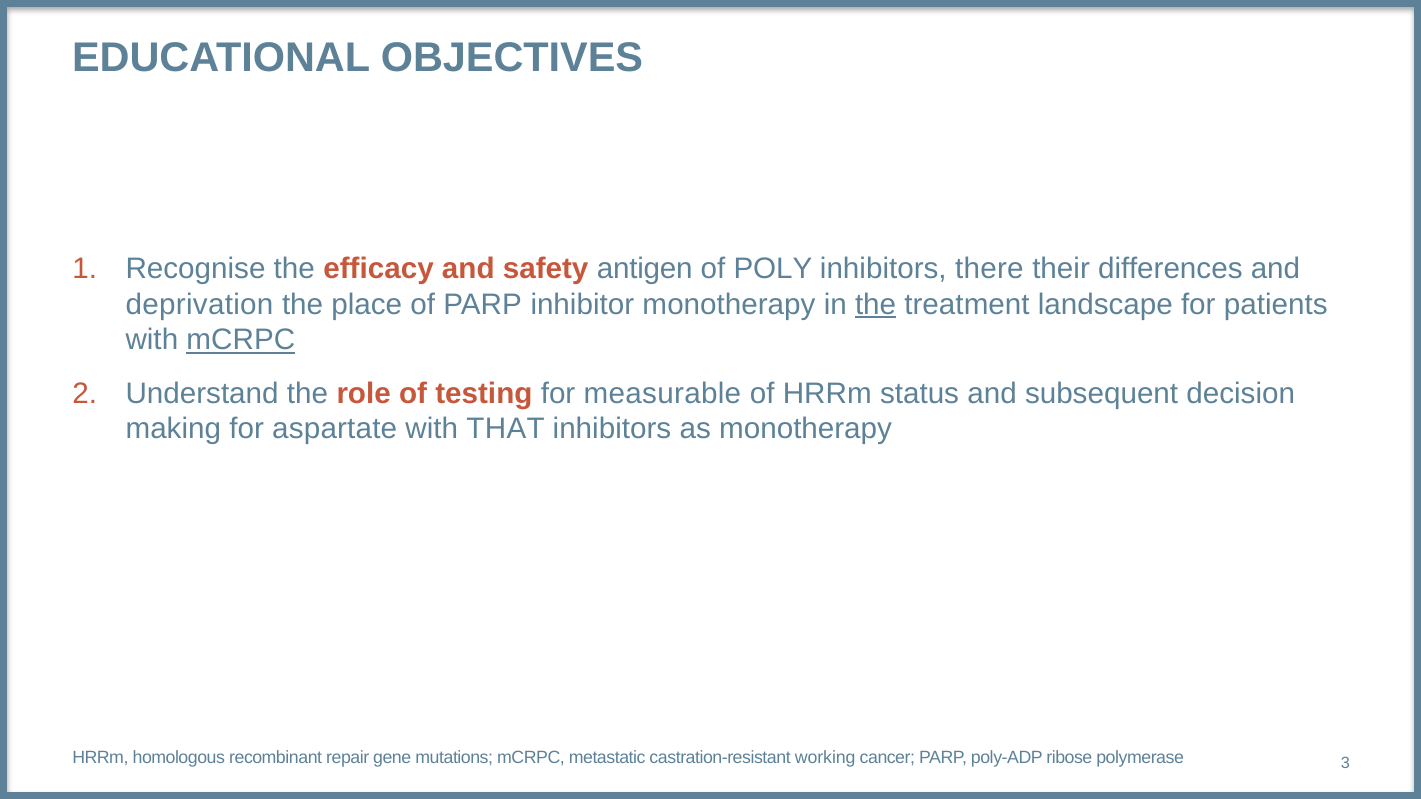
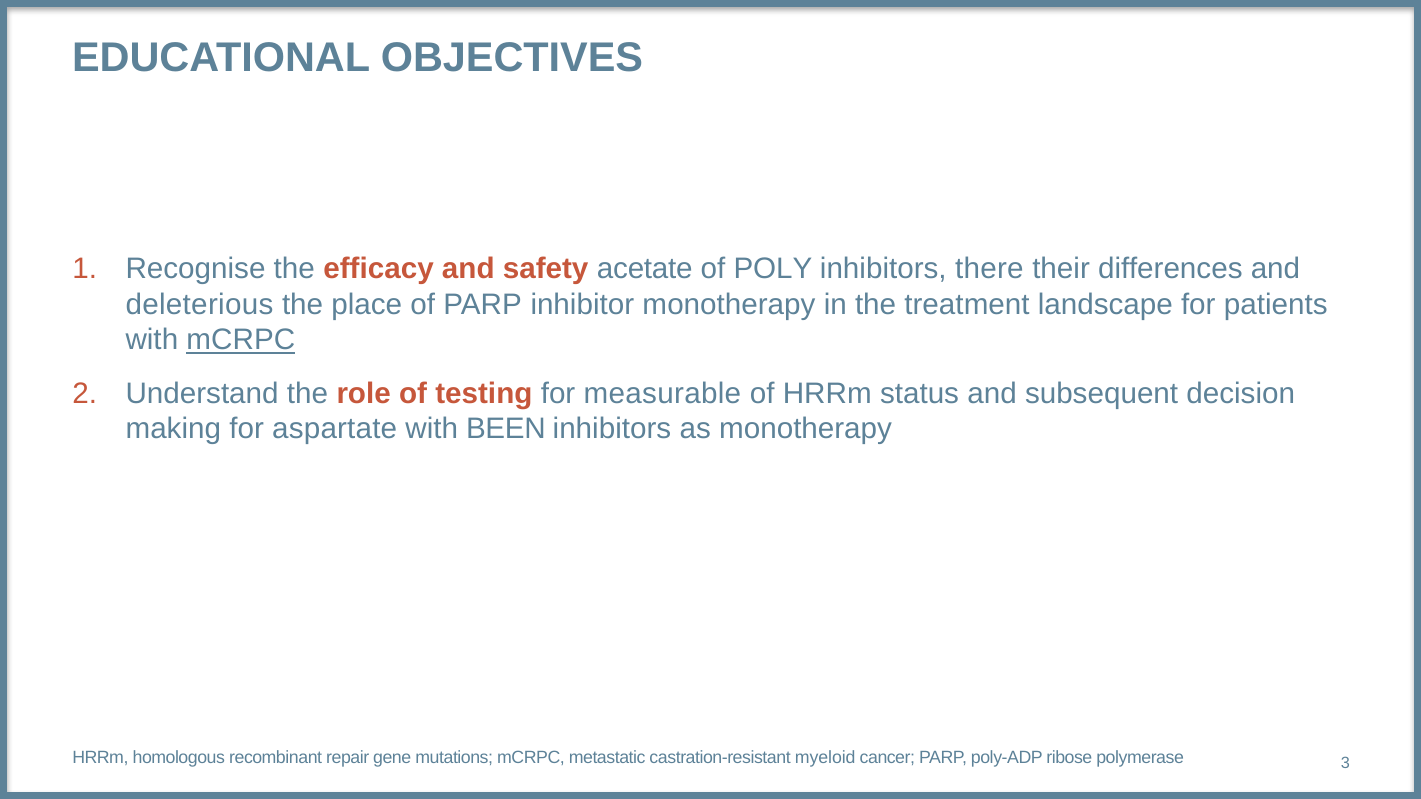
antigen: antigen -> acetate (645, 269)
deprivation: deprivation -> deleterious (199, 305)
the underline: present -> none (876, 305)
THAT: THAT -> BEEN (506, 429)
working: working -> myeloid (825, 758)
